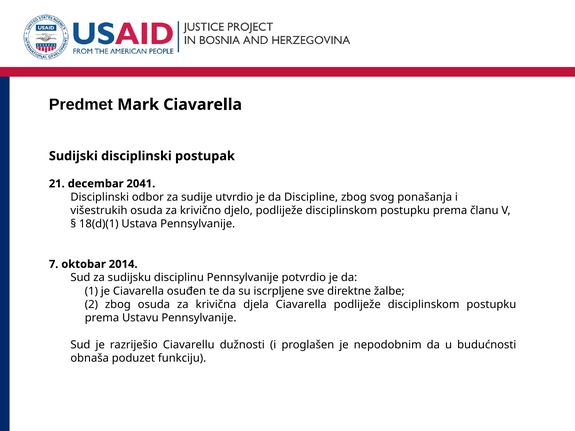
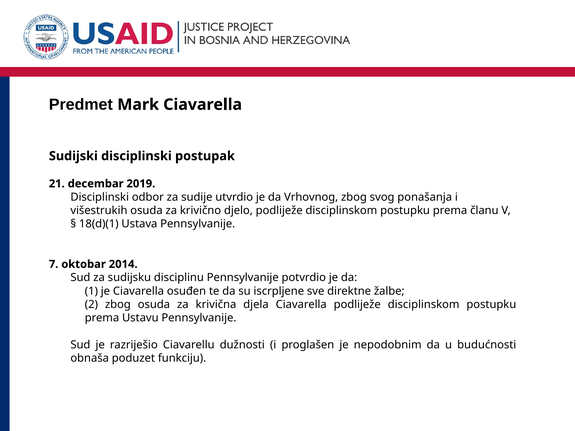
2041: 2041 -> 2019 (141, 184)
Discipline: Discipline -> Vrhovnog (311, 197)
